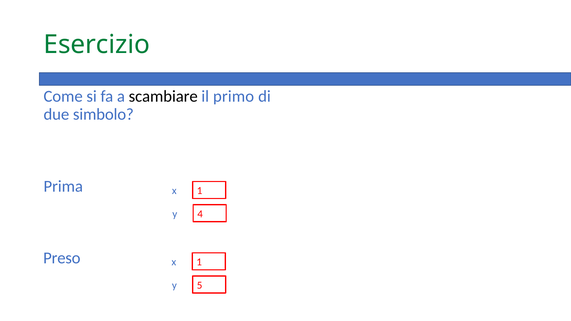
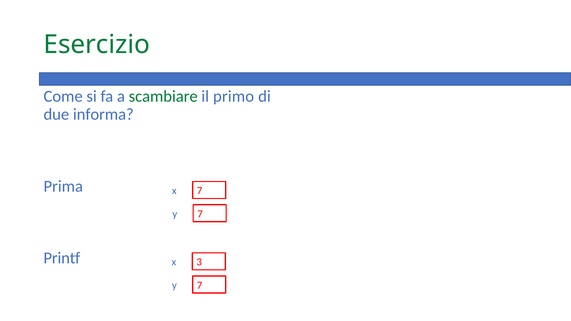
scambiare colour: black -> green (163, 97)
simbolo: simbolo -> informa (103, 115)
1: 1 -> 7 (200, 191)
4: 4 -> 7 (200, 214)
Preso: Preso -> Printf (62, 258)
1: 1 -> 3 (199, 262)
5: 5 -> 7 (200, 285)
